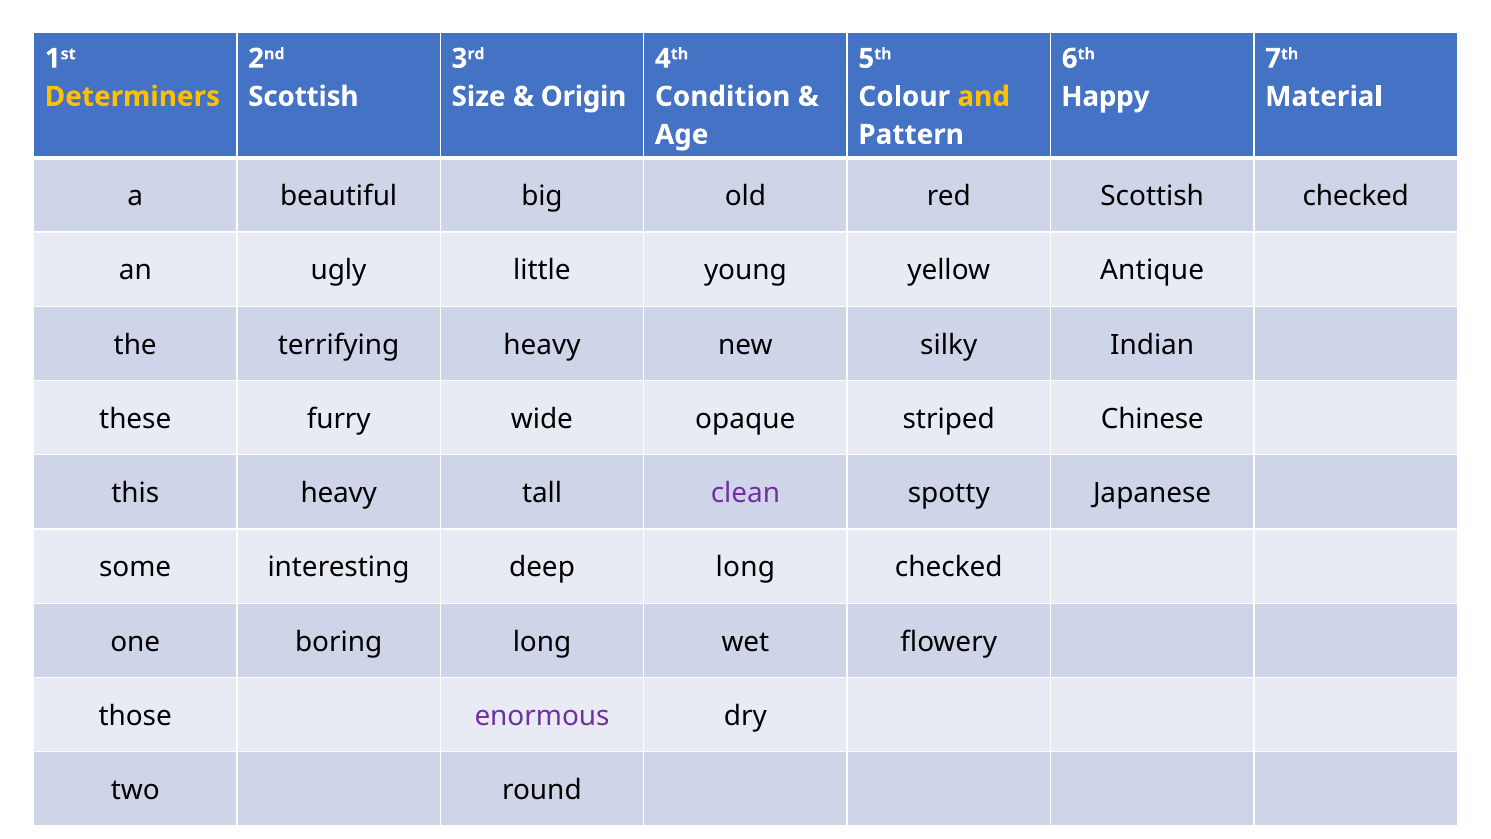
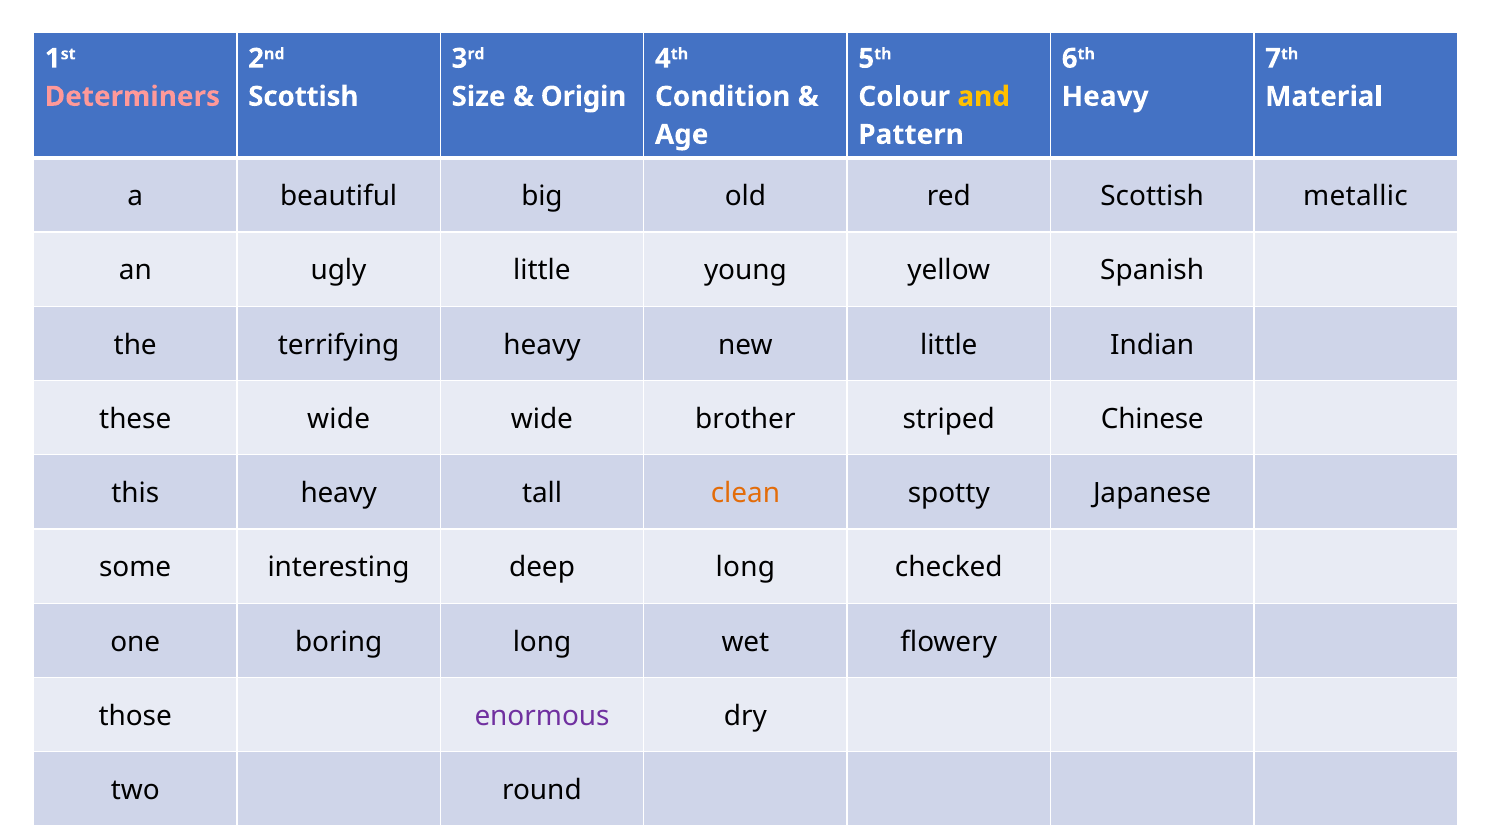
Determiners colour: yellow -> pink (132, 97)
Happy: Happy -> Heavy (1105, 97)
Scottish checked: checked -> metallic (1356, 196)
Antique: Antique -> Spanish (1152, 271)
new silky: silky -> little (949, 345)
these furry: furry -> wide (339, 419)
opaque: opaque -> brother (745, 419)
clean colour: purple -> orange (745, 493)
